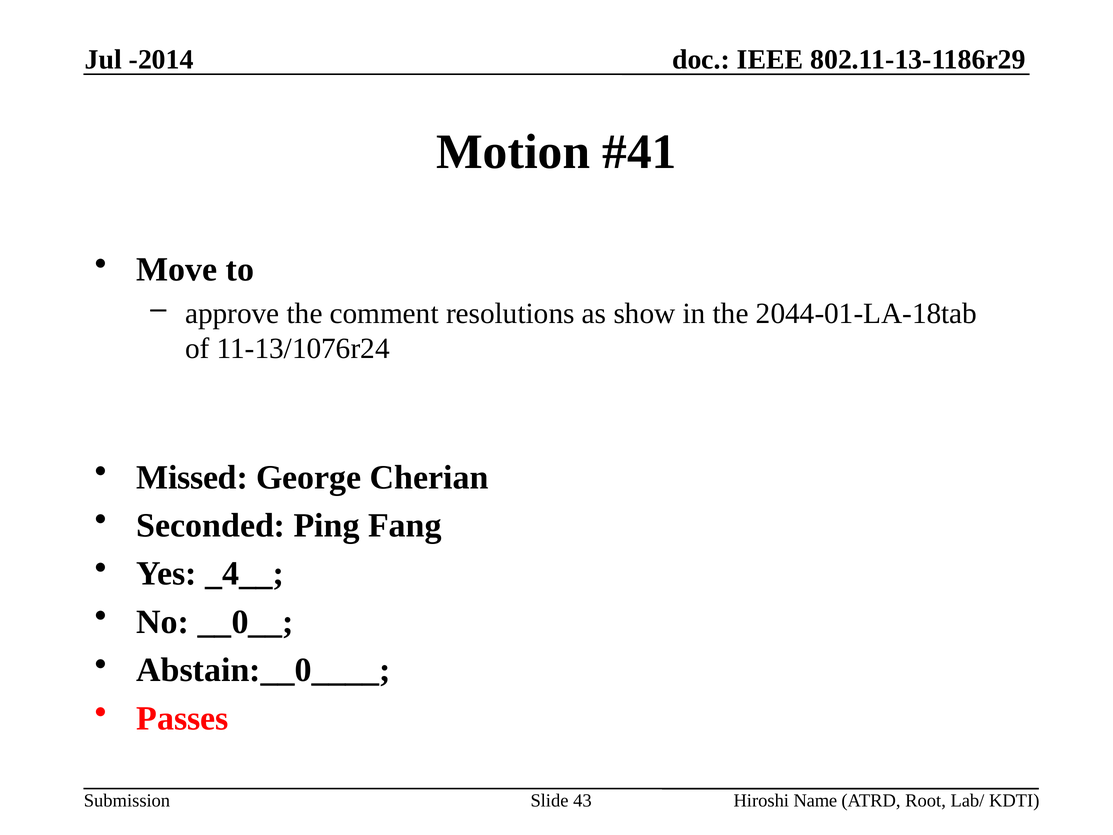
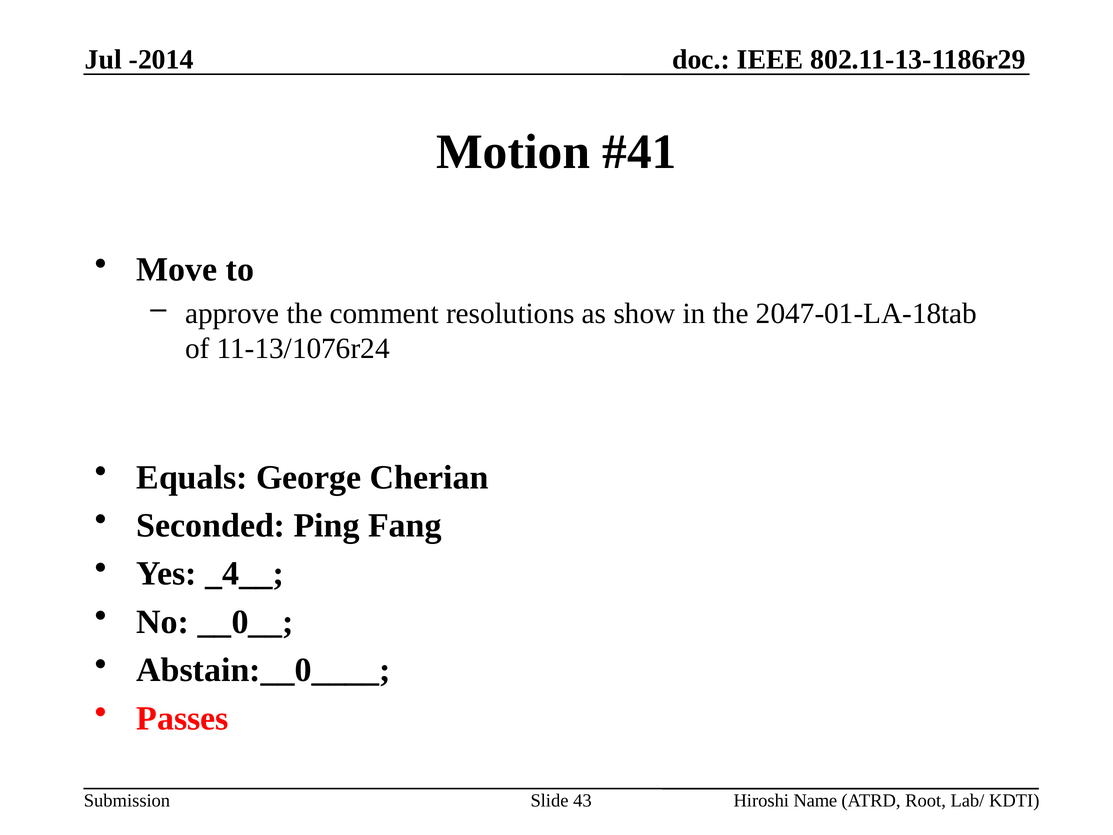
2044-01-LA-18tab: 2044-01-LA-18tab -> 2047-01-LA-18tab (867, 313)
Missed: Missed -> Equals (192, 477)
